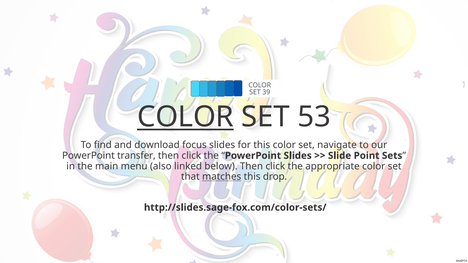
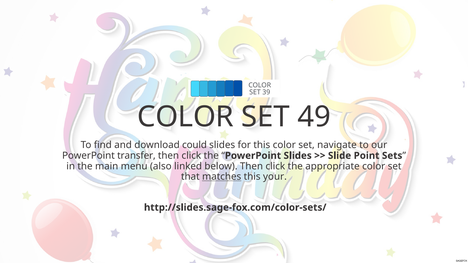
COLOR underline: present -> none (185, 117)
53: 53 -> 49 (314, 117)
focus: focus -> could (194, 145)
drop: drop -> your (275, 177)
